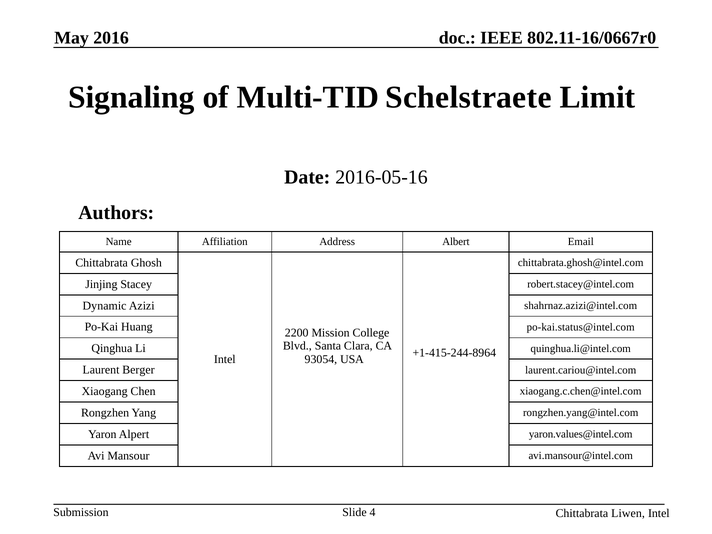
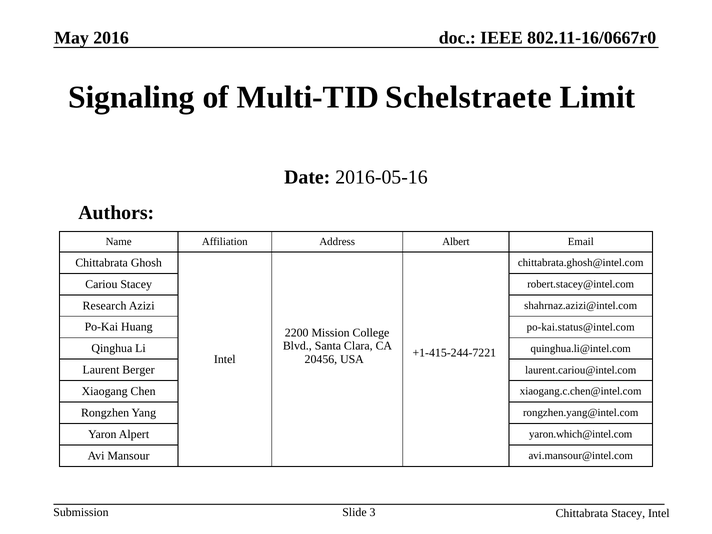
Jinjing: Jinjing -> Cariou (101, 284)
Dynamic: Dynamic -> Research (105, 306)
+1-415-244-8964: +1-415-244-8964 -> +1-415-244-7221 (454, 353)
93054: 93054 -> 20456 (321, 359)
yaron.values@intel.com: yaron.values@intel.com -> yaron.which@intel.com (581, 434)
4: 4 -> 3 (373, 512)
Chittabrata Liwen: Liwen -> Stacey (628, 513)
